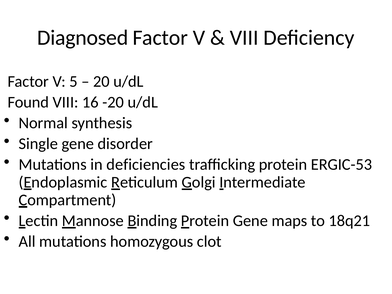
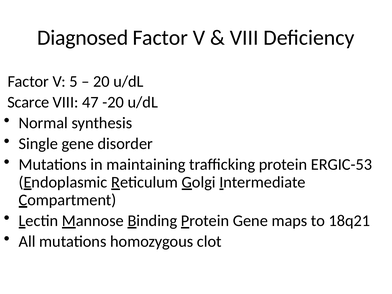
Found: Found -> Scarce (28, 102)
16: 16 -> 47 (90, 102)
deficiencies: deficiencies -> maintaining (146, 165)
